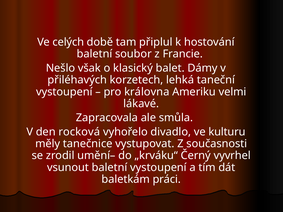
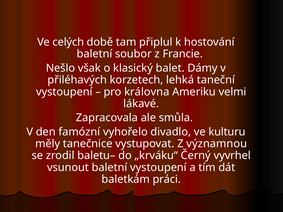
rocková: rocková -> famózní (79, 132)
současnosti: současnosti -> významnou (217, 144)
umění–: umění– -> baletu– (96, 156)
